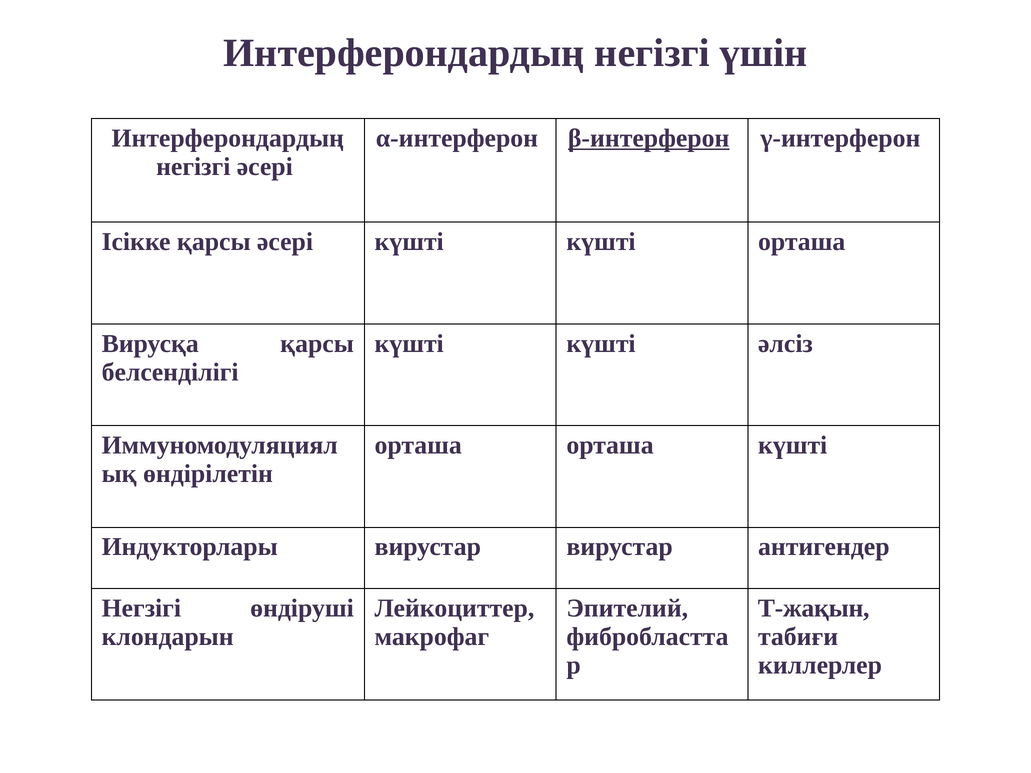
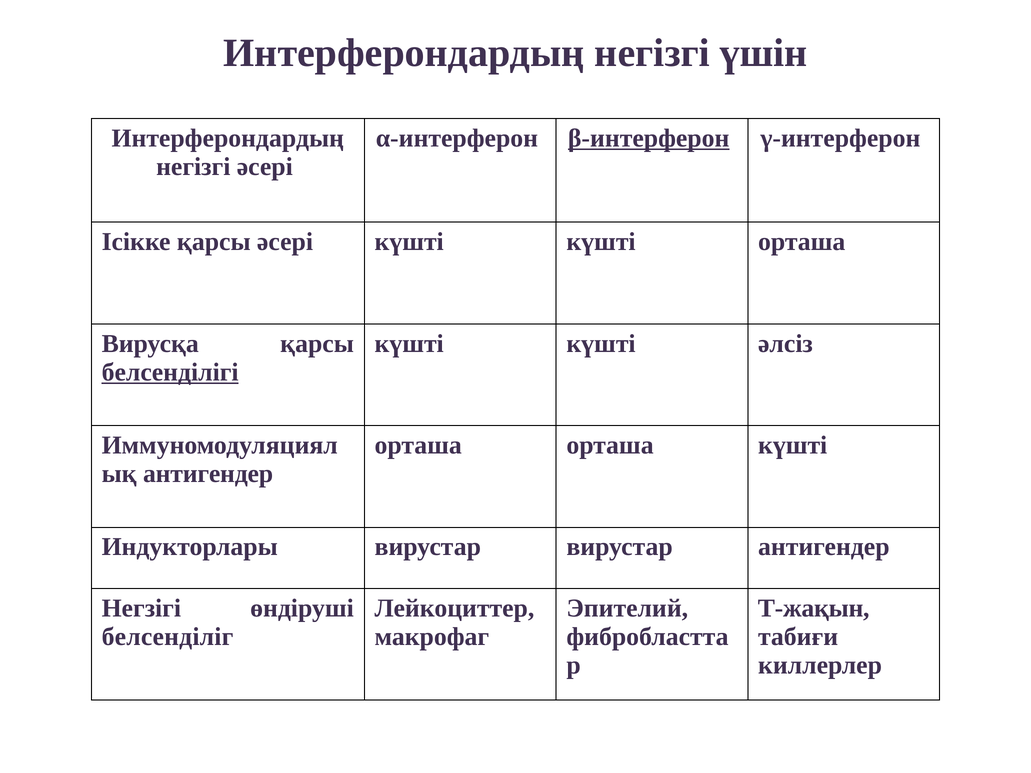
белсенділігі underline: none -> present (170, 372)
өндірілетін: өндірілетін -> антигендер (208, 474)
клондарын: клондарын -> белсенділіг (168, 637)
